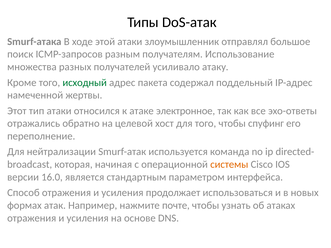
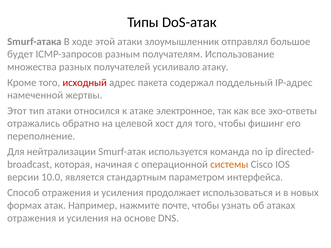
поиск: поиск -> будет (20, 54)
исходный colour: green -> red (85, 83)
спуфинг: спуфинг -> фишинг (266, 124)
16.0: 16.0 -> 10.0 (52, 177)
